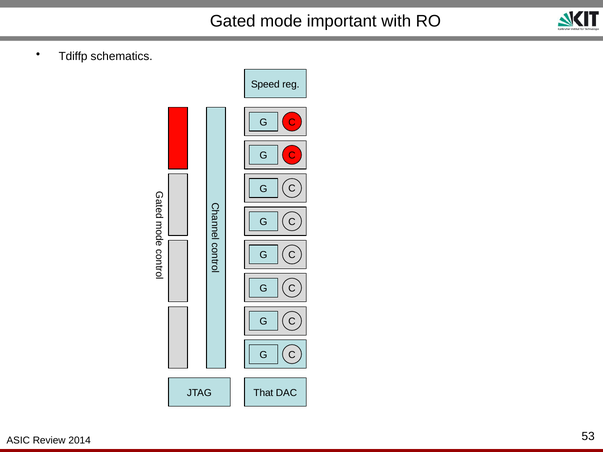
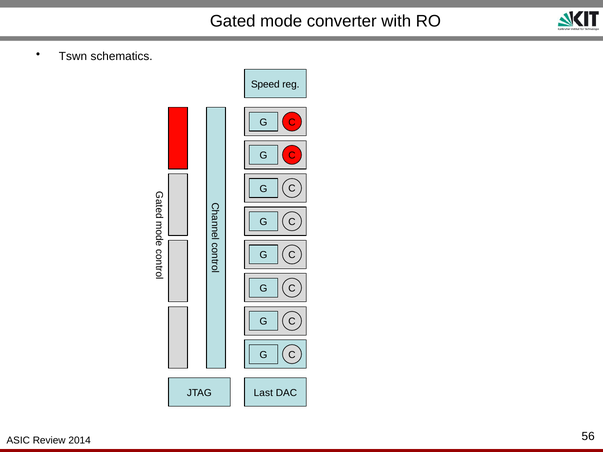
important: important -> converter (342, 21)
Tdiffp: Tdiffp -> Tswn (73, 56)
That: That -> Last (263, 393)
53: 53 -> 56 (588, 436)
